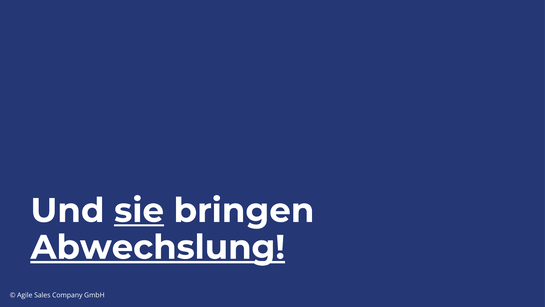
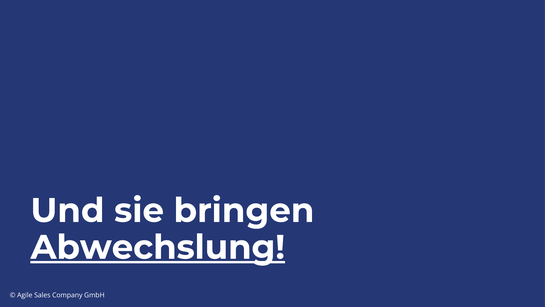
sie underline: present -> none (139, 210)
